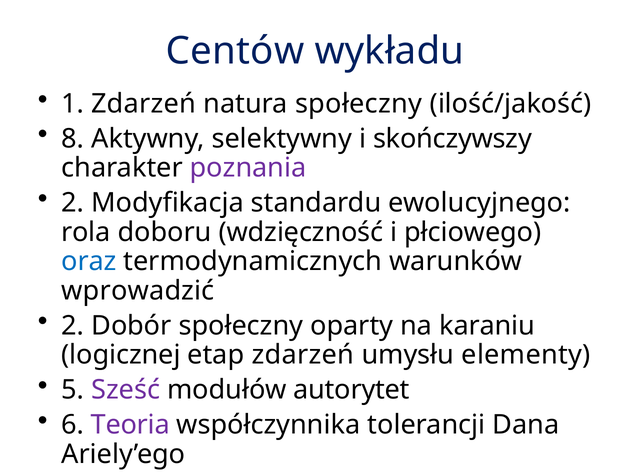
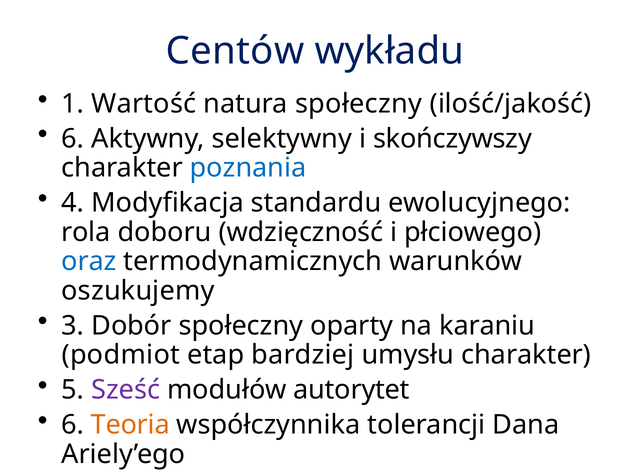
1 Zdarzeń: Zdarzeń -> Wartość (144, 104)
8: 8 -> 6 (73, 139)
poznania colour: purple -> blue (248, 168)
2: 2 -> 4 (73, 203)
wprowadzić: wprowadzić -> oszukujemy (138, 291)
2: 2 -> 3 (73, 326)
logicznej: logicznej -> podmiot (121, 355)
etap zdarzeń: zdarzeń -> bardziej (303, 355)
umysłu elementy: elementy -> charakter (526, 355)
Teoria colour: purple -> orange (130, 425)
